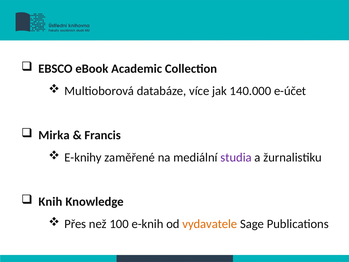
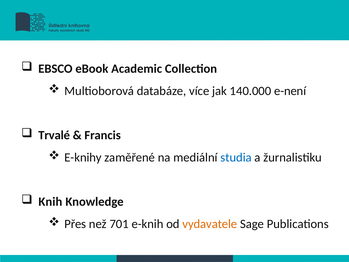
e-účet: e-účet -> e-není (290, 91)
Mirka: Mirka -> Trvalé (54, 135)
studia colour: purple -> blue (236, 157)
100: 100 -> 701 (119, 224)
